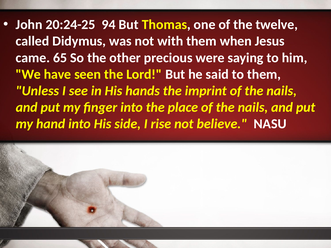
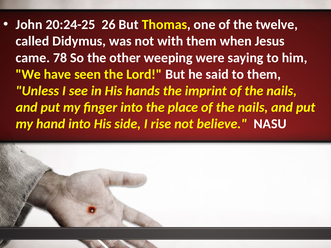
94: 94 -> 26 (109, 25)
65: 65 -> 78 (60, 58)
precious: precious -> weeping (168, 58)
